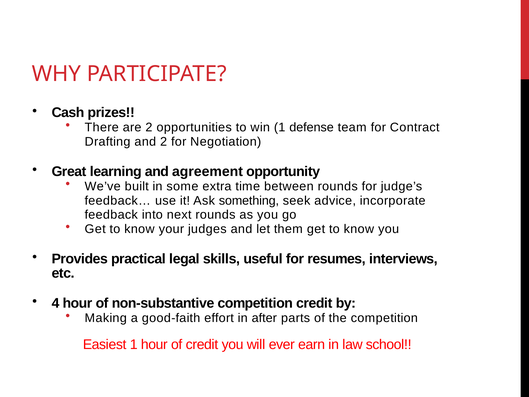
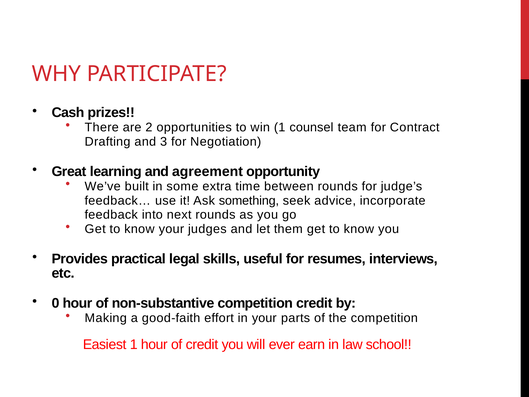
defense: defense -> counsel (311, 127)
and 2: 2 -> 3 (164, 142)
4: 4 -> 0 (55, 303)
in after: after -> your (264, 318)
